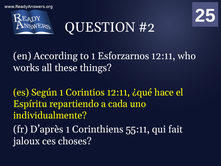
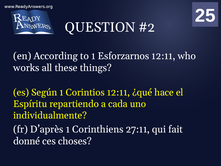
55:11: 55:11 -> 27:11 (138, 129)
jaloux: jaloux -> donné (27, 141)
